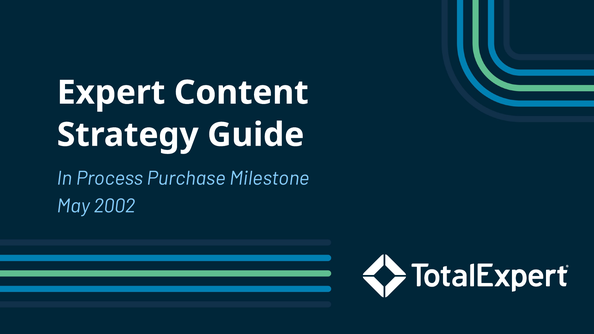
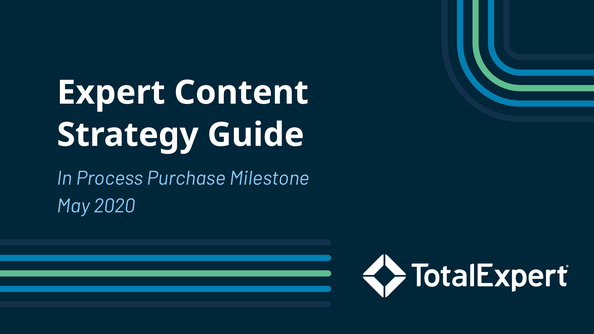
2002: 2002 -> 2020 (115, 206)
